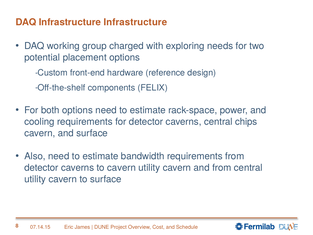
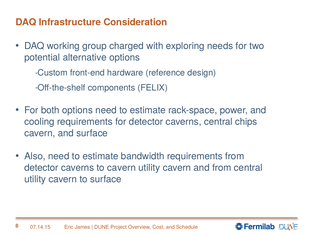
Infrastructure Infrastructure: Infrastructure -> Consideration (135, 22)
placement: placement -> alternative (85, 57)
